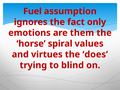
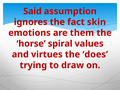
Fuel: Fuel -> Said (32, 11)
only: only -> skin (96, 22)
blind: blind -> draw (73, 65)
